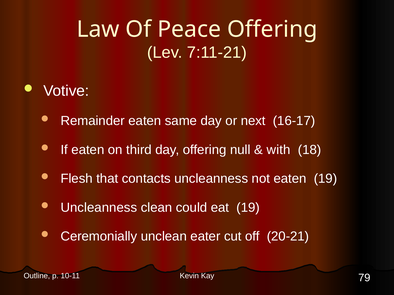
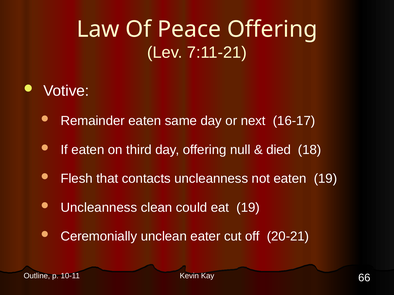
with: with -> died (279, 150)
79: 79 -> 66 (364, 278)
